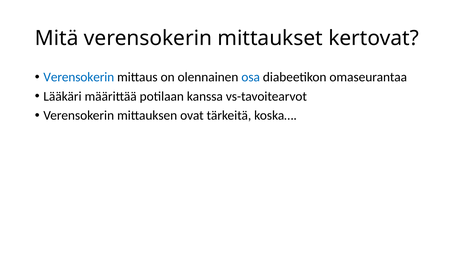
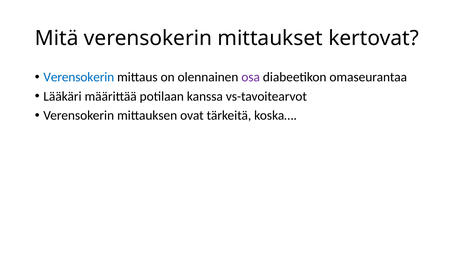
osa colour: blue -> purple (251, 77)
